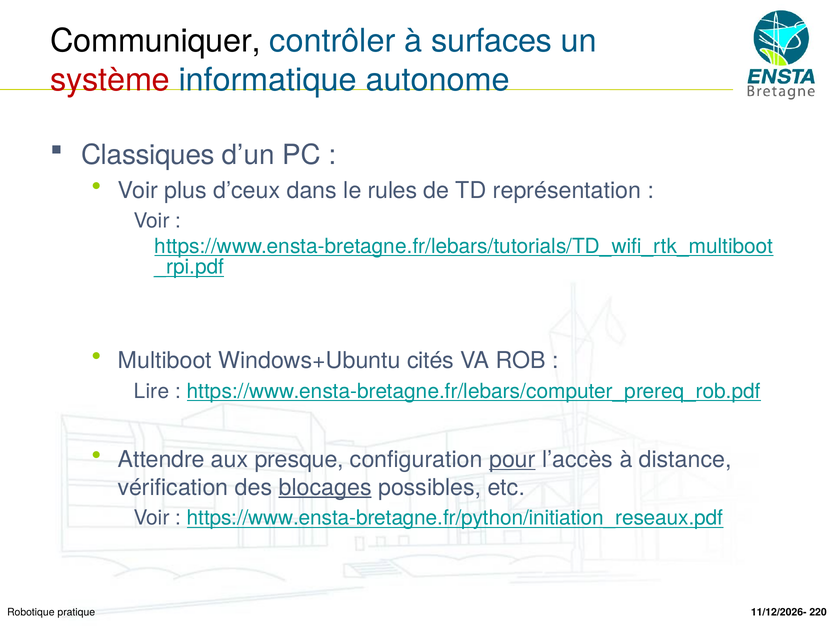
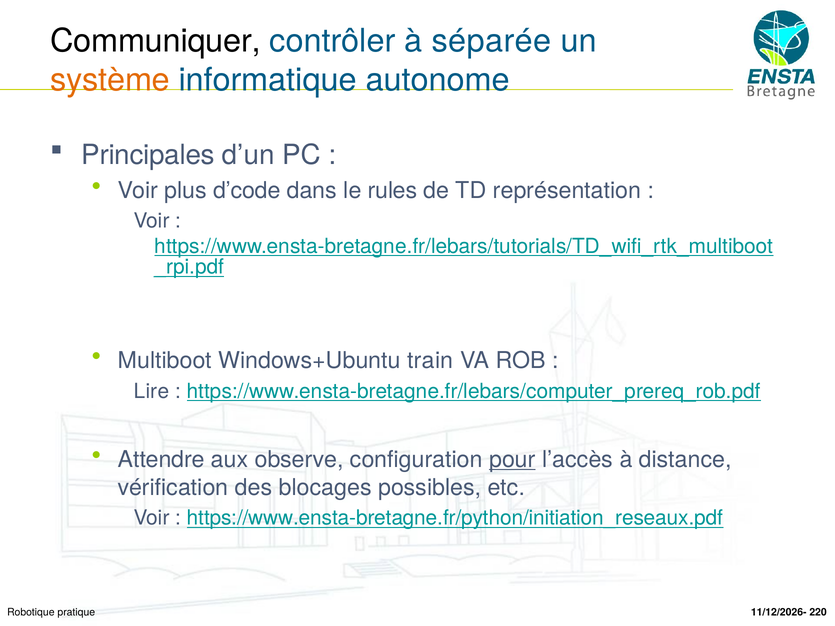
surfaces: surfaces -> séparée (492, 41)
système colour: red -> orange (110, 80)
Classiques: Classiques -> Principales (148, 155)
d’ceux: d’ceux -> d’code (247, 190)
cités: cités -> train (430, 361)
presque: presque -> observe (299, 460)
blocages underline: present -> none (325, 488)
